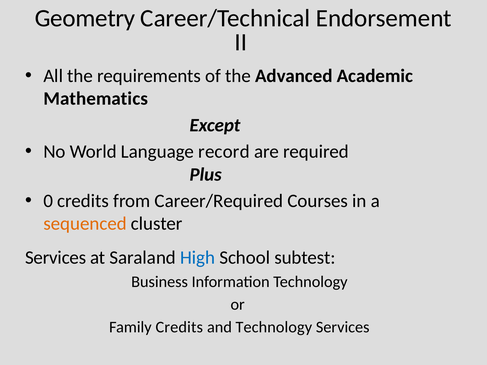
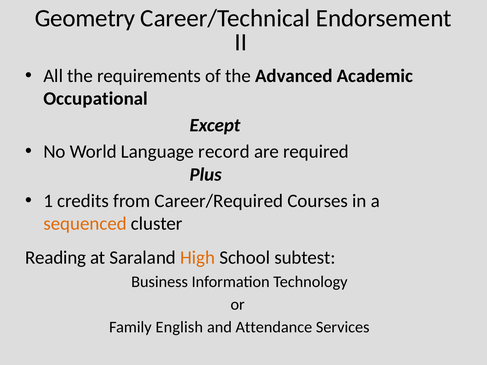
Mathematics: Mathematics -> Occupational (96, 99)
0: 0 -> 1 (48, 201)
Services: Services -> Reading (56, 258)
High colour: blue -> orange (198, 258)
Family Credits: Credits -> English (179, 328)
and Technology: Technology -> Attendance (274, 328)
